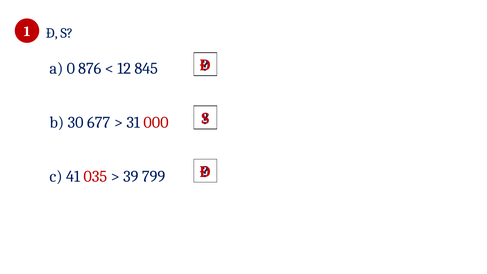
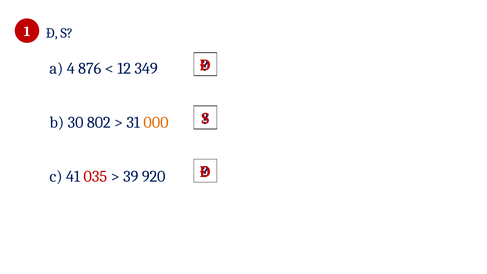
0: 0 -> 4 (71, 68)
845: 845 -> 349 (146, 68)
677: 677 -> 802 (99, 122)
000 colour: red -> orange (156, 122)
799: 799 -> 920 (154, 176)
